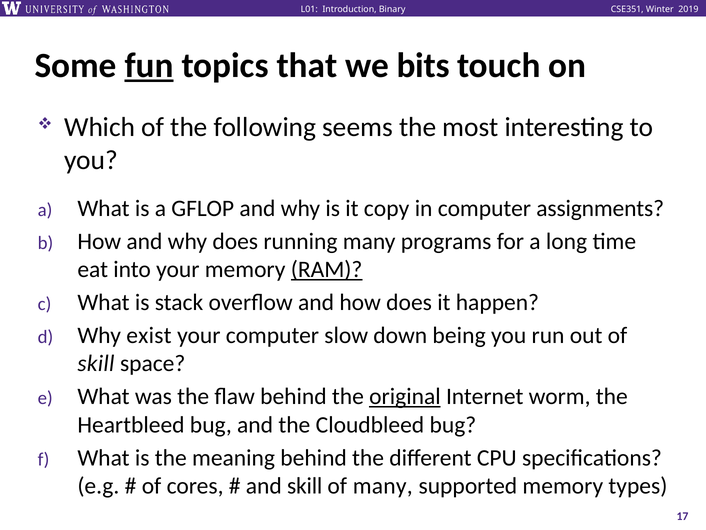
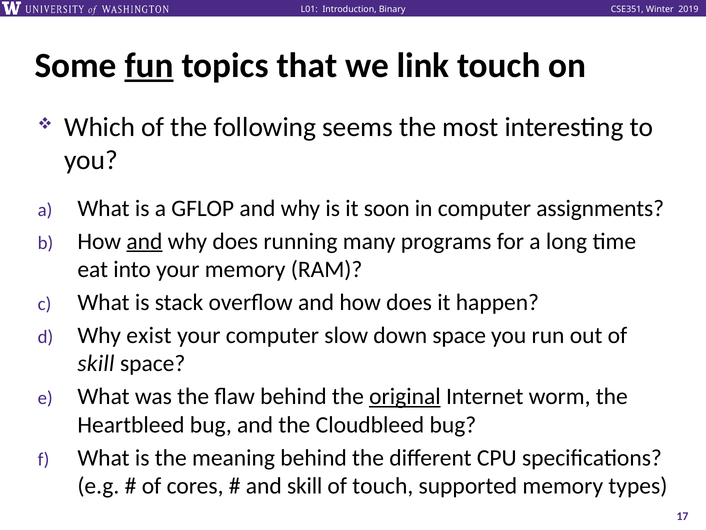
bits: bits -> link (423, 66)
copy: copy -> soon (387, 208)
and underline: none -> present (144, 241)
RAM underline: present -> none (327, 269)
down being: being -> space (459, 335)
of many: many -> touch (383, 486)
